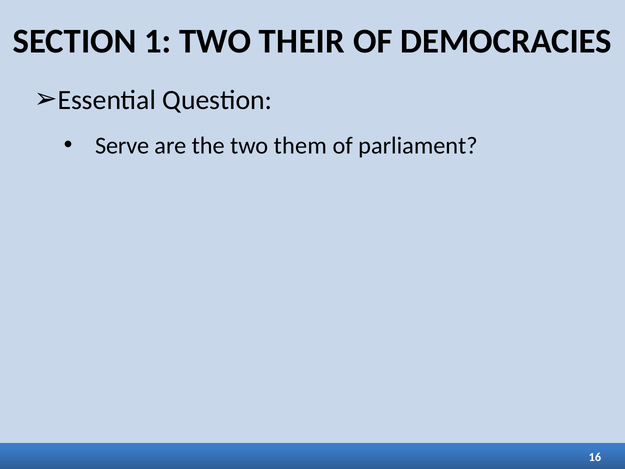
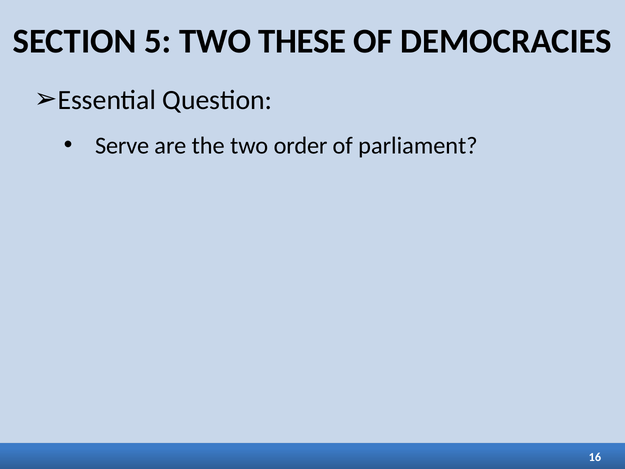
1: 1 -> 5 (158, 41)
THEIR: THEIR -> THESE (302, 41)
them: them -> order (301, 145)
